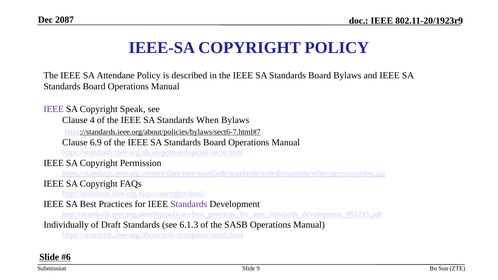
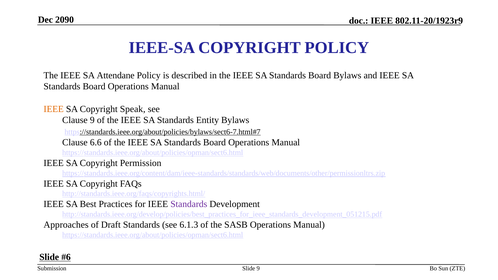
2087: 2087 -> 2090 (65, 20)
IEEE colour: purple -> orange (54, 109)
Clause 4: 4 -> 9 (92, 120)
When: When -> Entity (208, 120)
6.9: 6.9 -> 6.6 (96, 143)
Individually: Individually -> Approaches (66, 225)
